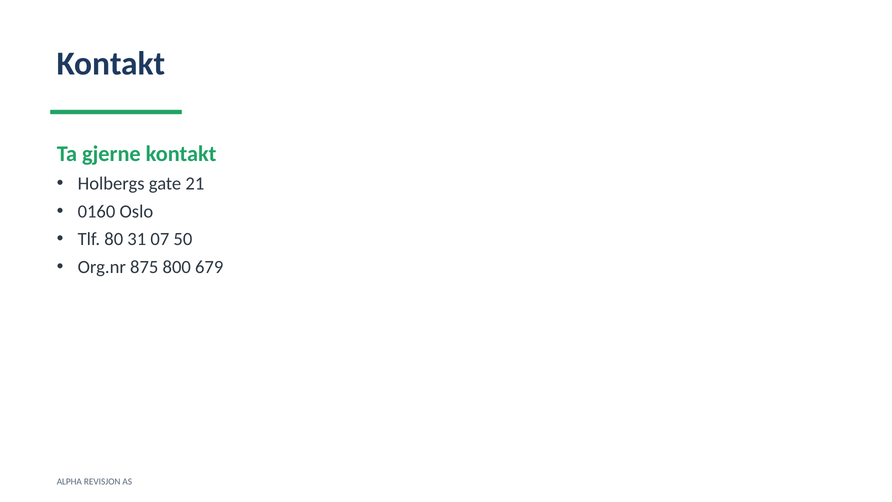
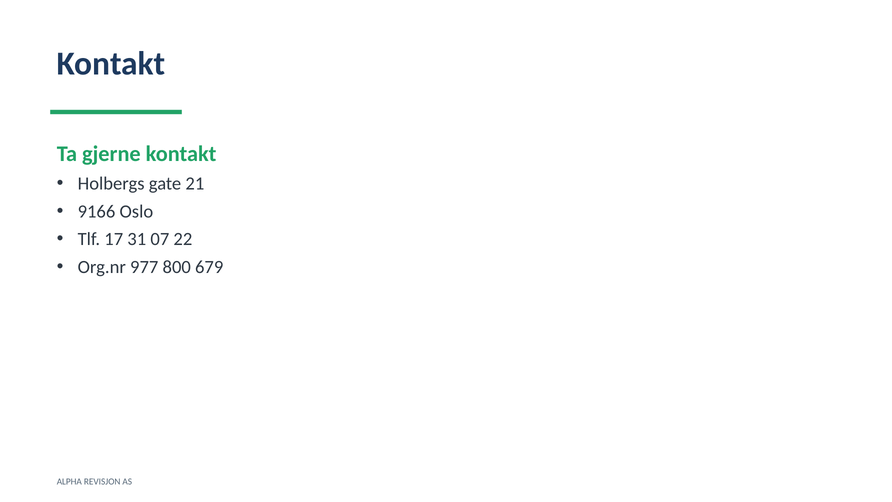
0160: 0160 -> 9166 (96, 211)
80: 80 -> 17 (114, 239)
50: 50 -> 22 (183, 239)
875: 875 -> 977 (144, 267)
